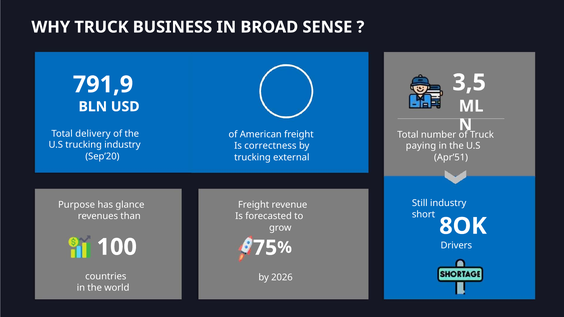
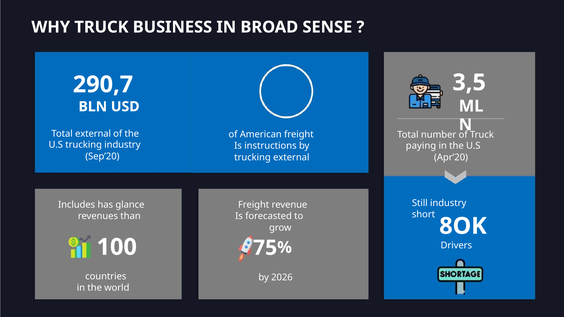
791,9: 791,9 -> 290,7 (103, 85)
Total delivery: delivery -> external (93, 134)
correctness: correctness -> instructions (270, 146)
Apr’51: Apr’51 -> Apr’20 (451, 158)
Purpose: Purpose -> Includes (77, 205)
